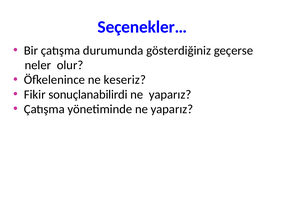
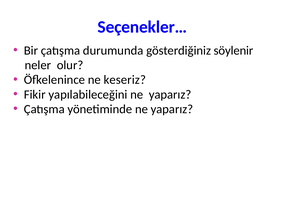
geçerse: geçerse -> söylenir (234, 51)
sonuçlanabilirdi: sonuçlanabilirdi -> yapılabileceğini (88, 94)
